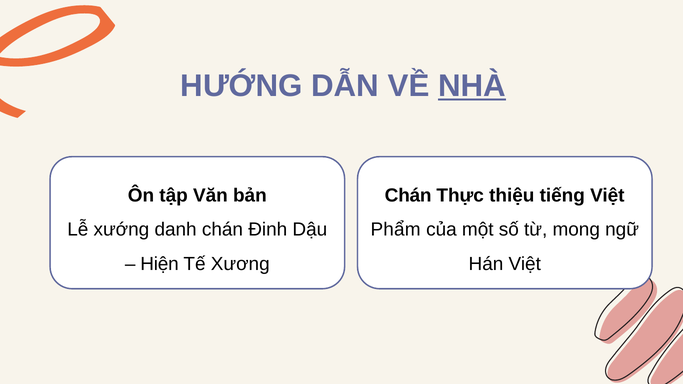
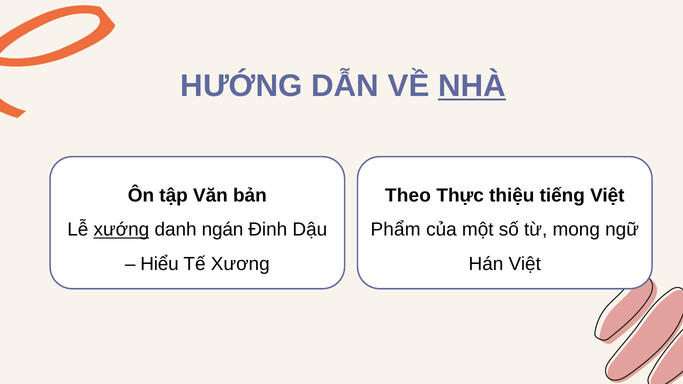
Chán: Chán -> Theo (408, 196)
xướng underline: none -> present (121, 230)
danh chán: chán -> ngán (223, 230)
Hiện: Hiện -> Hiểu (160, 264)
